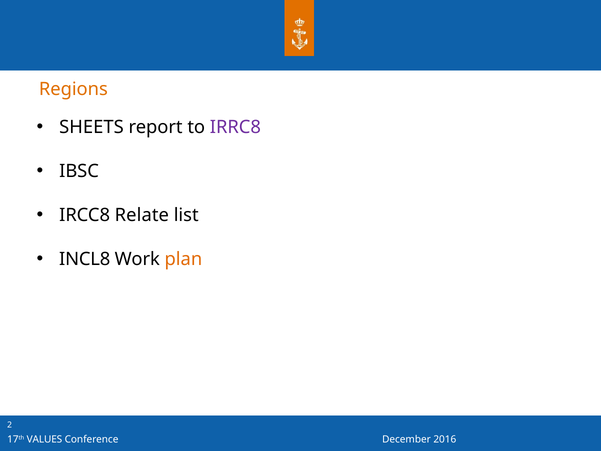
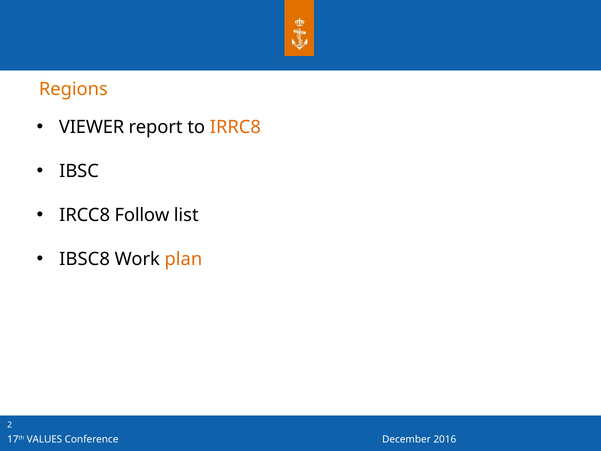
SHEETS: SHEETS -> VIEWER (92, 127)
IRRC8 colour: purple -> orange (235, 127)
Relate: Relate -> Follow (142, 215)
INCL8: INCL8 -> IBSC8 (85, 259)
